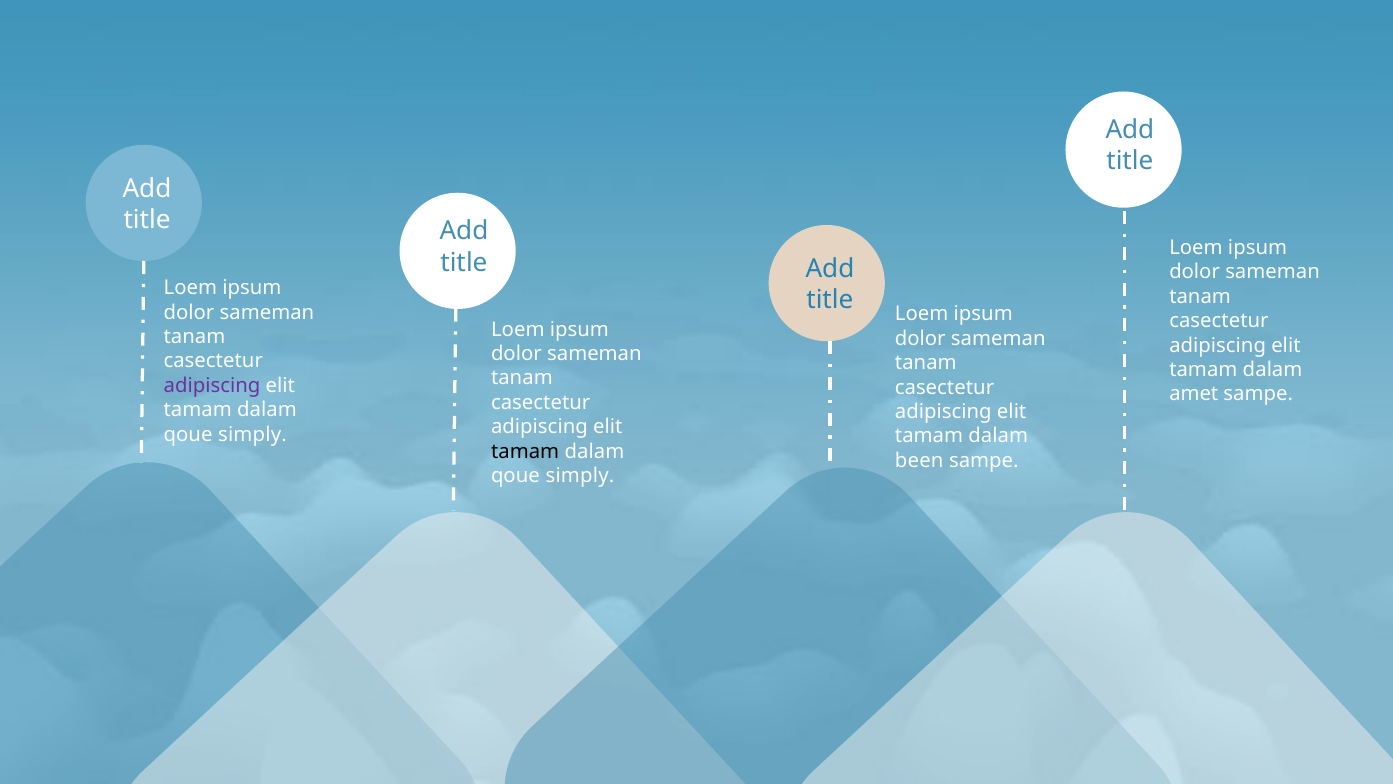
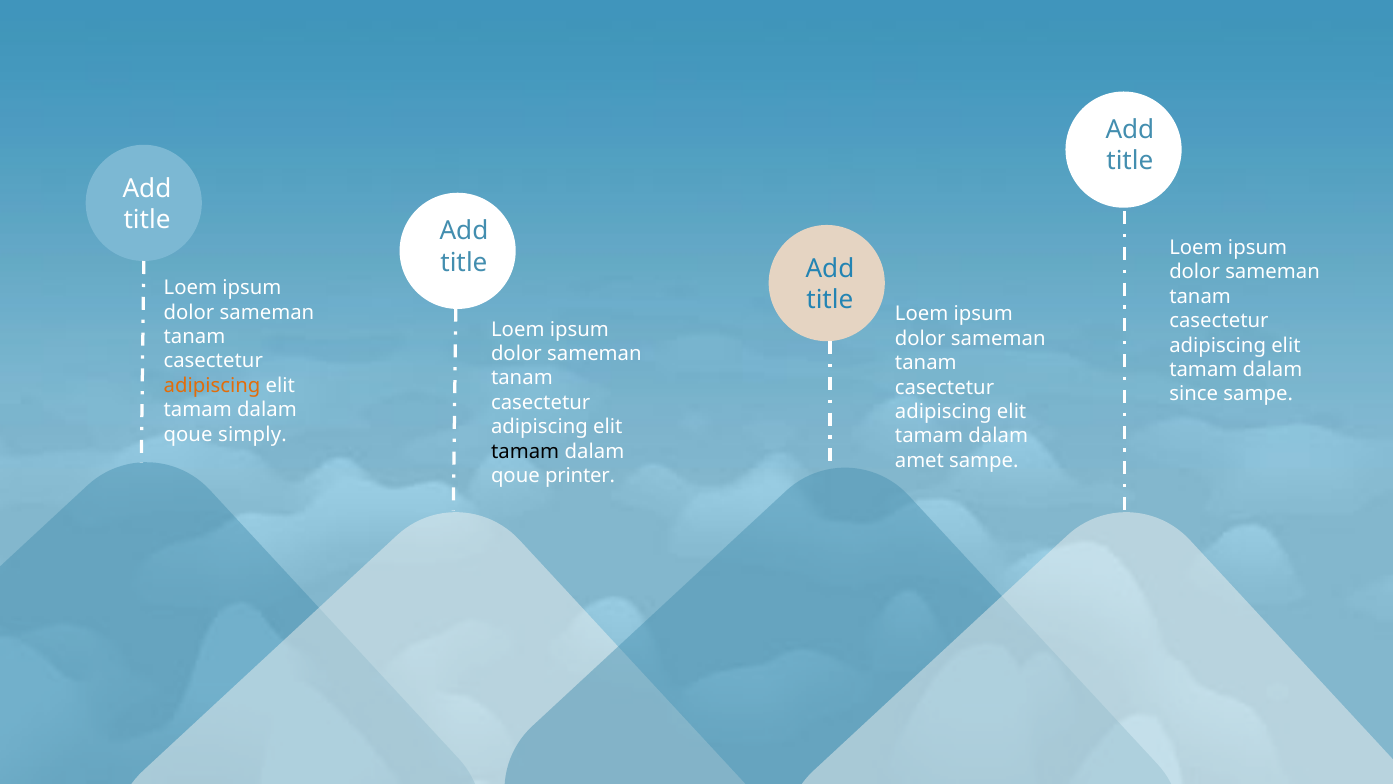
adipiscing colour: purple -> orange (212, 385)
amet: amet -> since (1194, 394)
been: been -> amet (919, 460)
simply: simply -> printer (580, 476)
